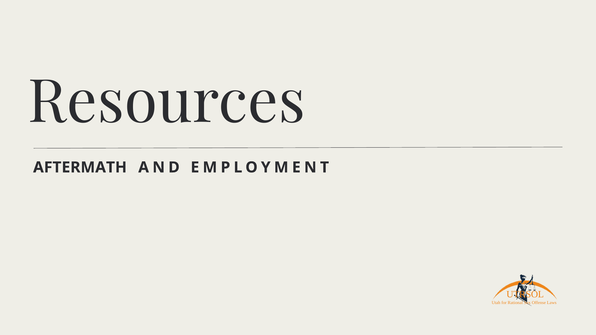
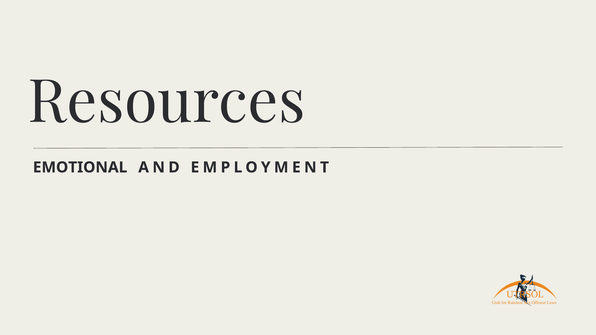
AFTERMATH: AFTERMATH -> EMOTIONAL (80, 167)
